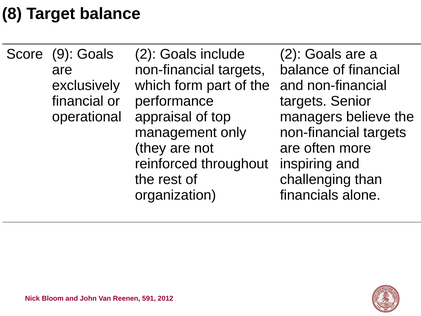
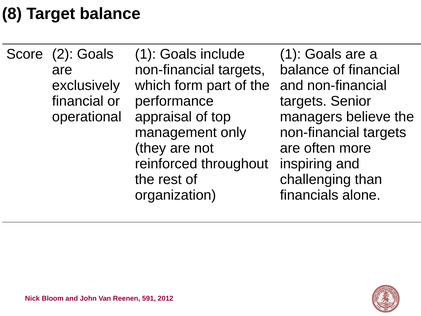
9: 9 -> 2 (63, 54)
2: 2 -> 1 (145, 54)
2: 2 -> 1 (290, 54)
